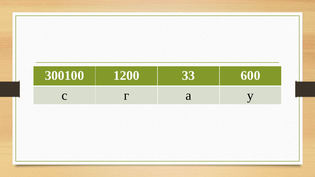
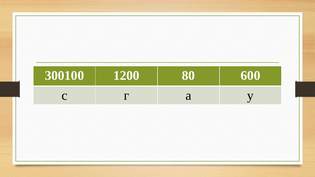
33: 33 -> 80 (188, 76)
